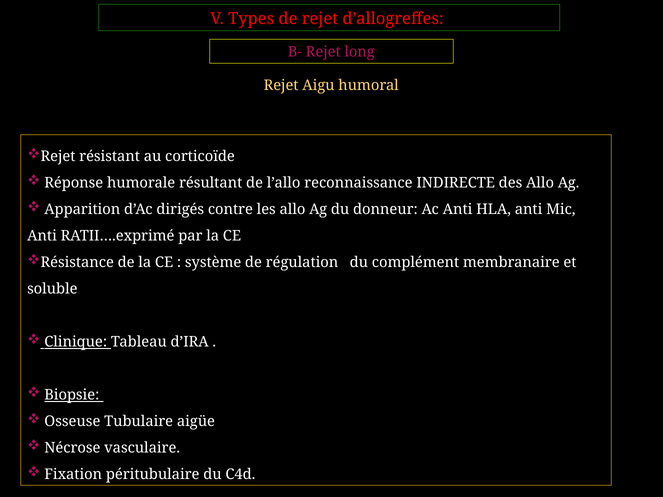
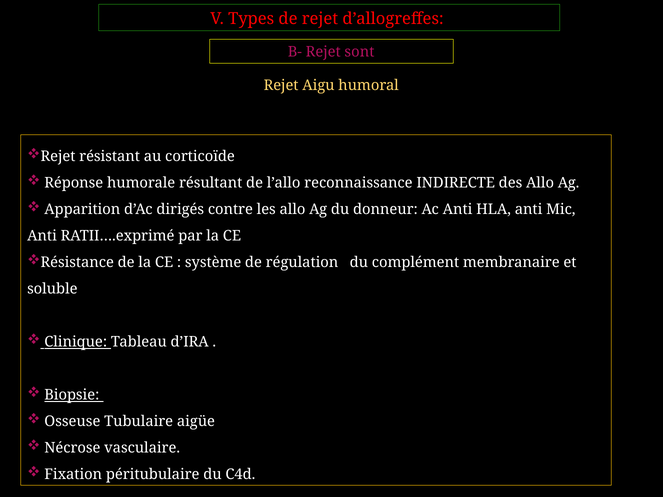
long: long -> sont (359, 52)
